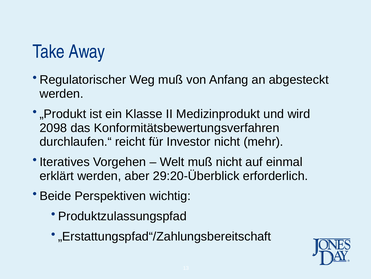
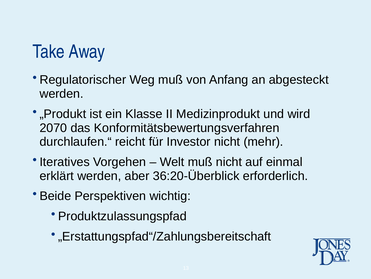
2098: 2098 -> 2070 (53, 128)
29:20-Überblick: 29:20-Überblick -> 36:20-Überblick (196, 176)
